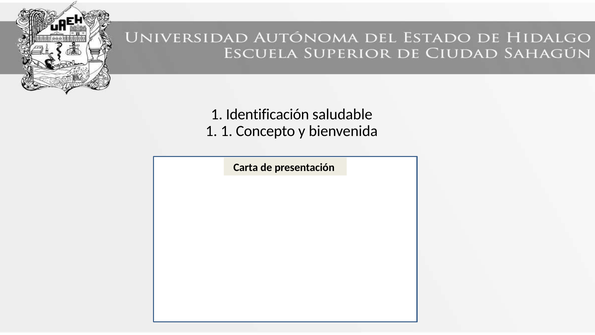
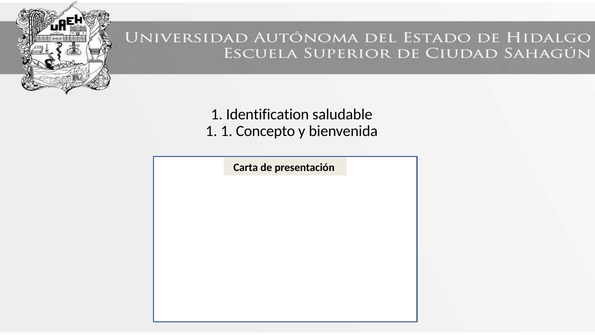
Identificación: Identificación -> Identification (267, 114)
